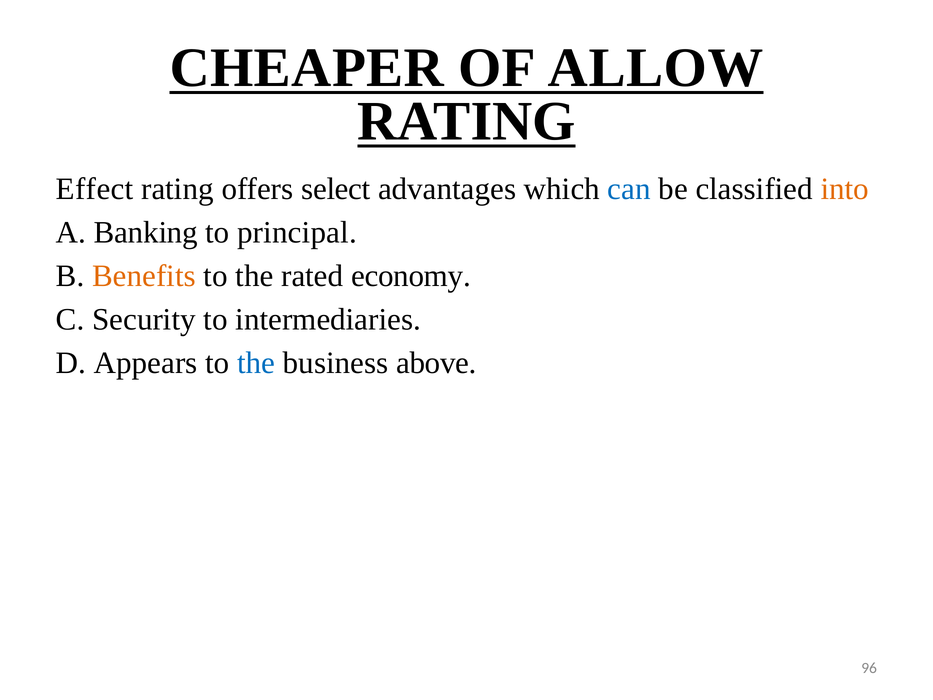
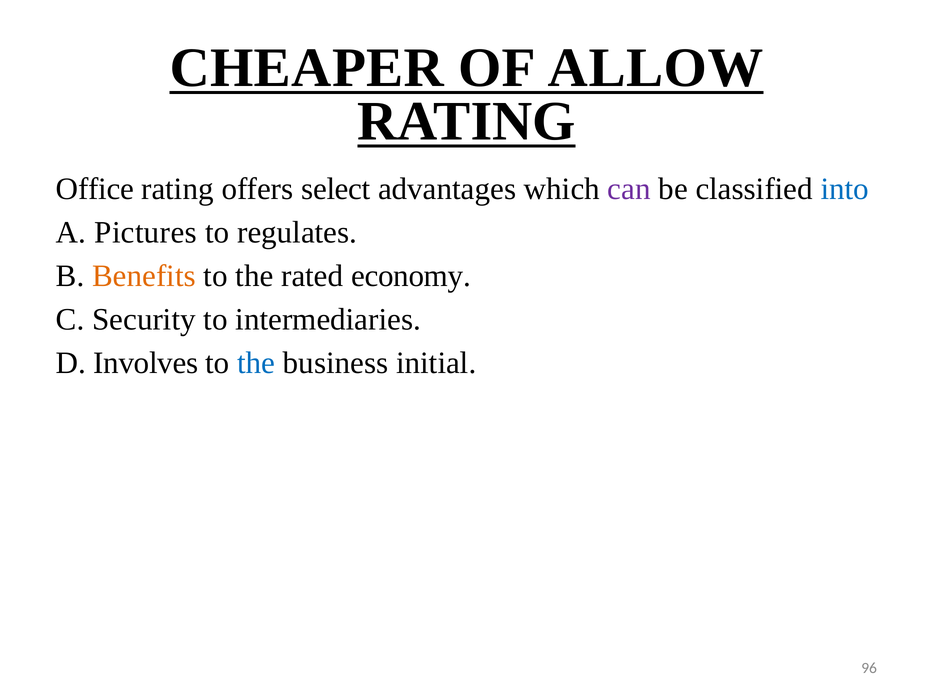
Effect: Effect -> Office (95, 189)
can colour: blue -> purple (629, 189)
into colour: orange -> blue (845, 189)
Banking: Banking -> Pictures (146, 232)
principal: principal -> regulates (297, 232)
Appears: Appears -> Involves (146, 363)
above: above -> initial (436, 363)
